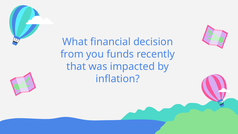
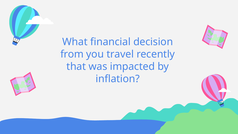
funds: funds -> travel (120, 54)
